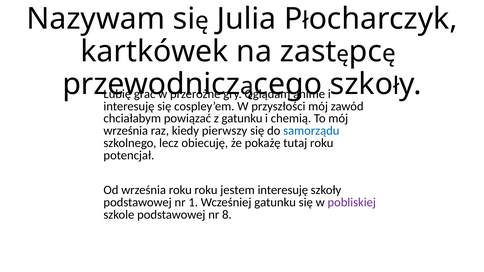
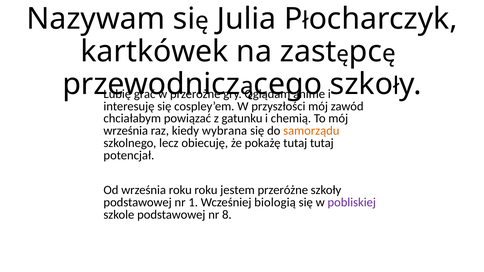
pierwszy: pierwszy -> wybrana (225, 131)
samorządu colour: blue -> orange (311, 131)
tutaj roku: roku -> tutaj (322, 143)
jestem interesuję: interesuję -> przeróżne (283, 190)
Wcześniej gatunku: gatunku -> biologią (275, 203)
